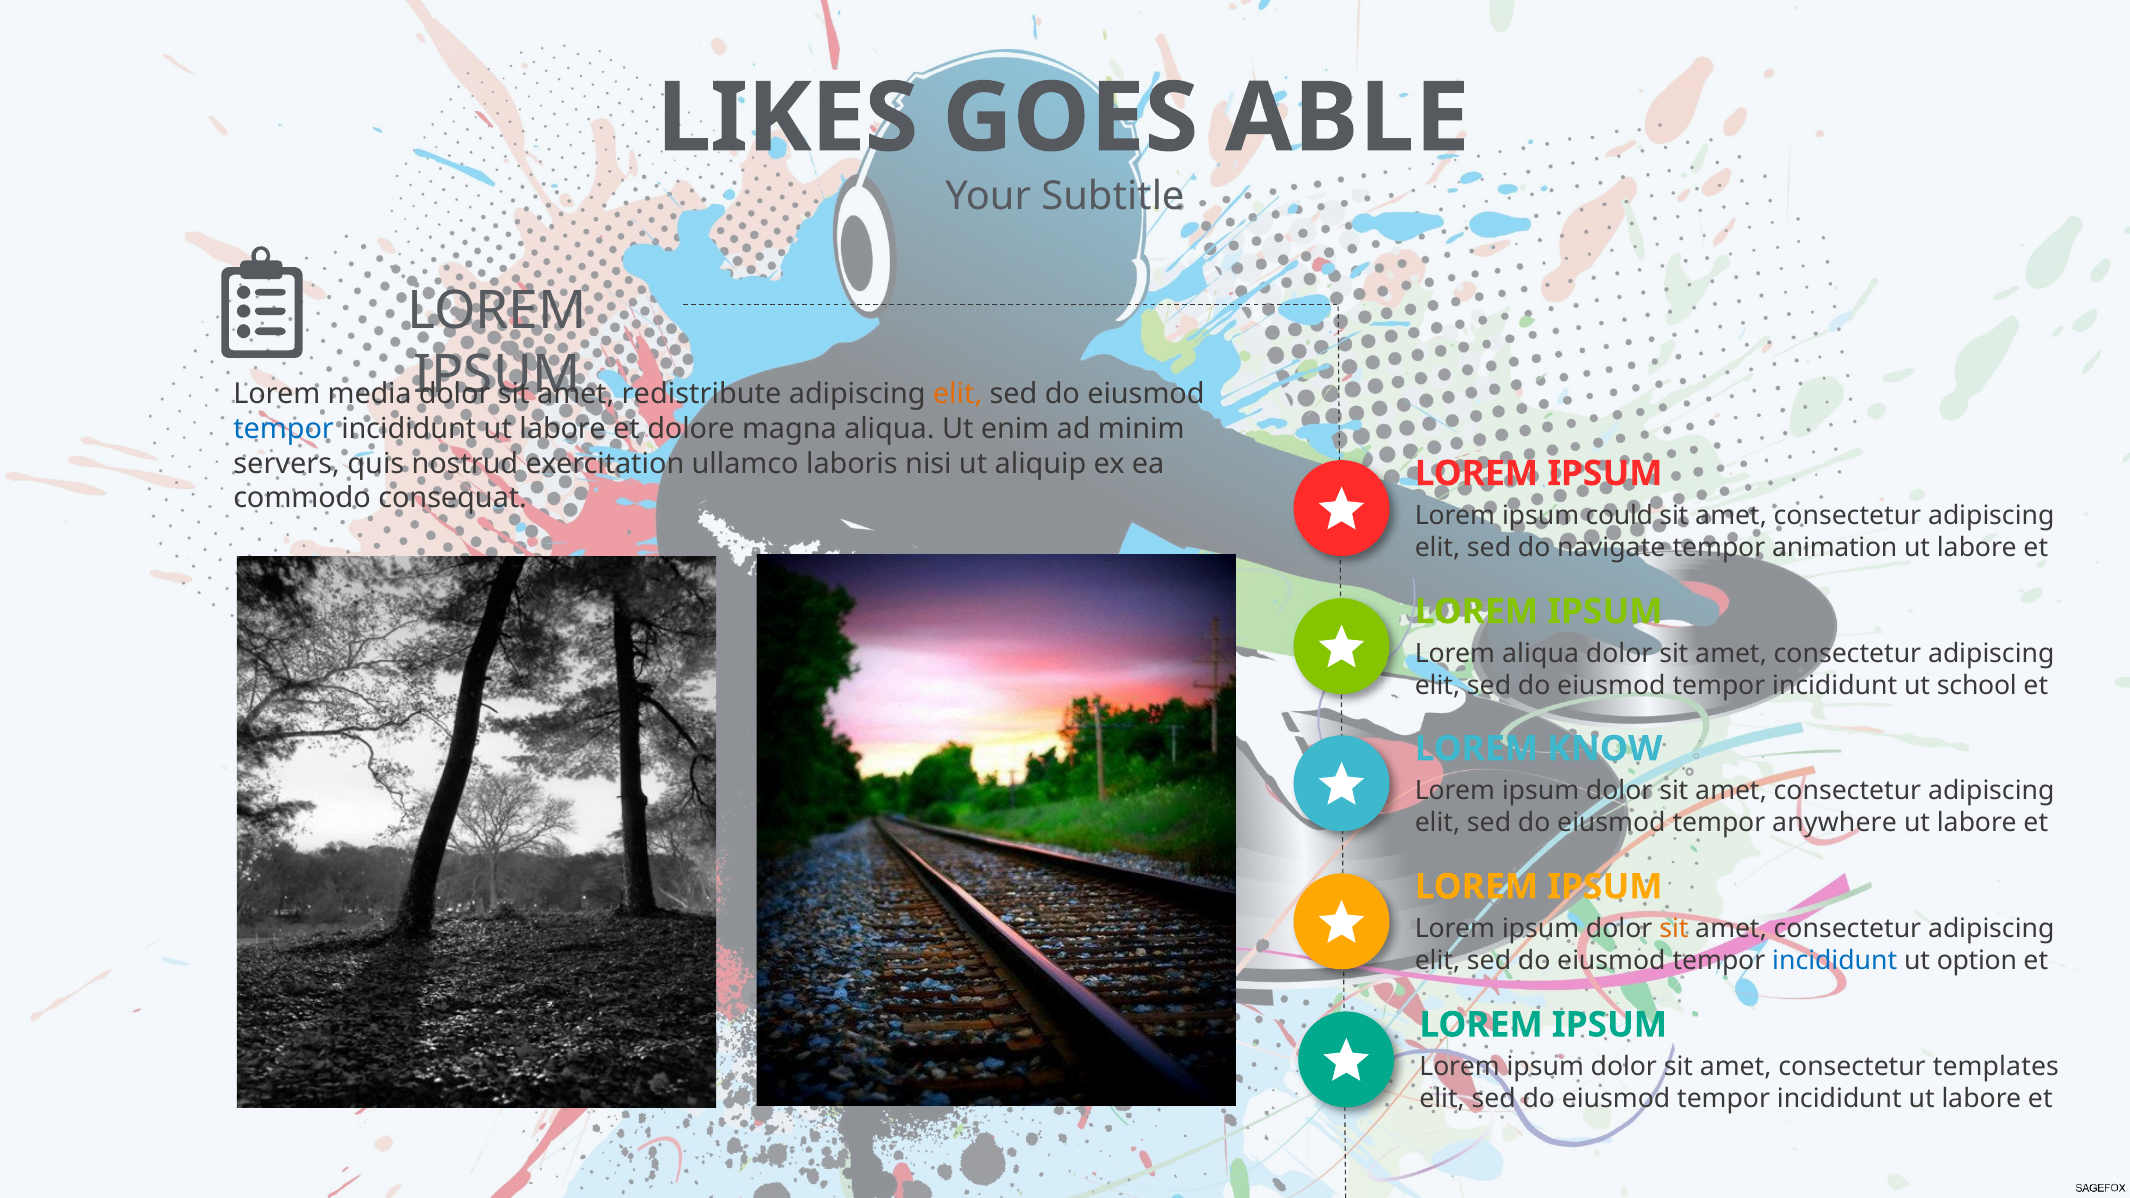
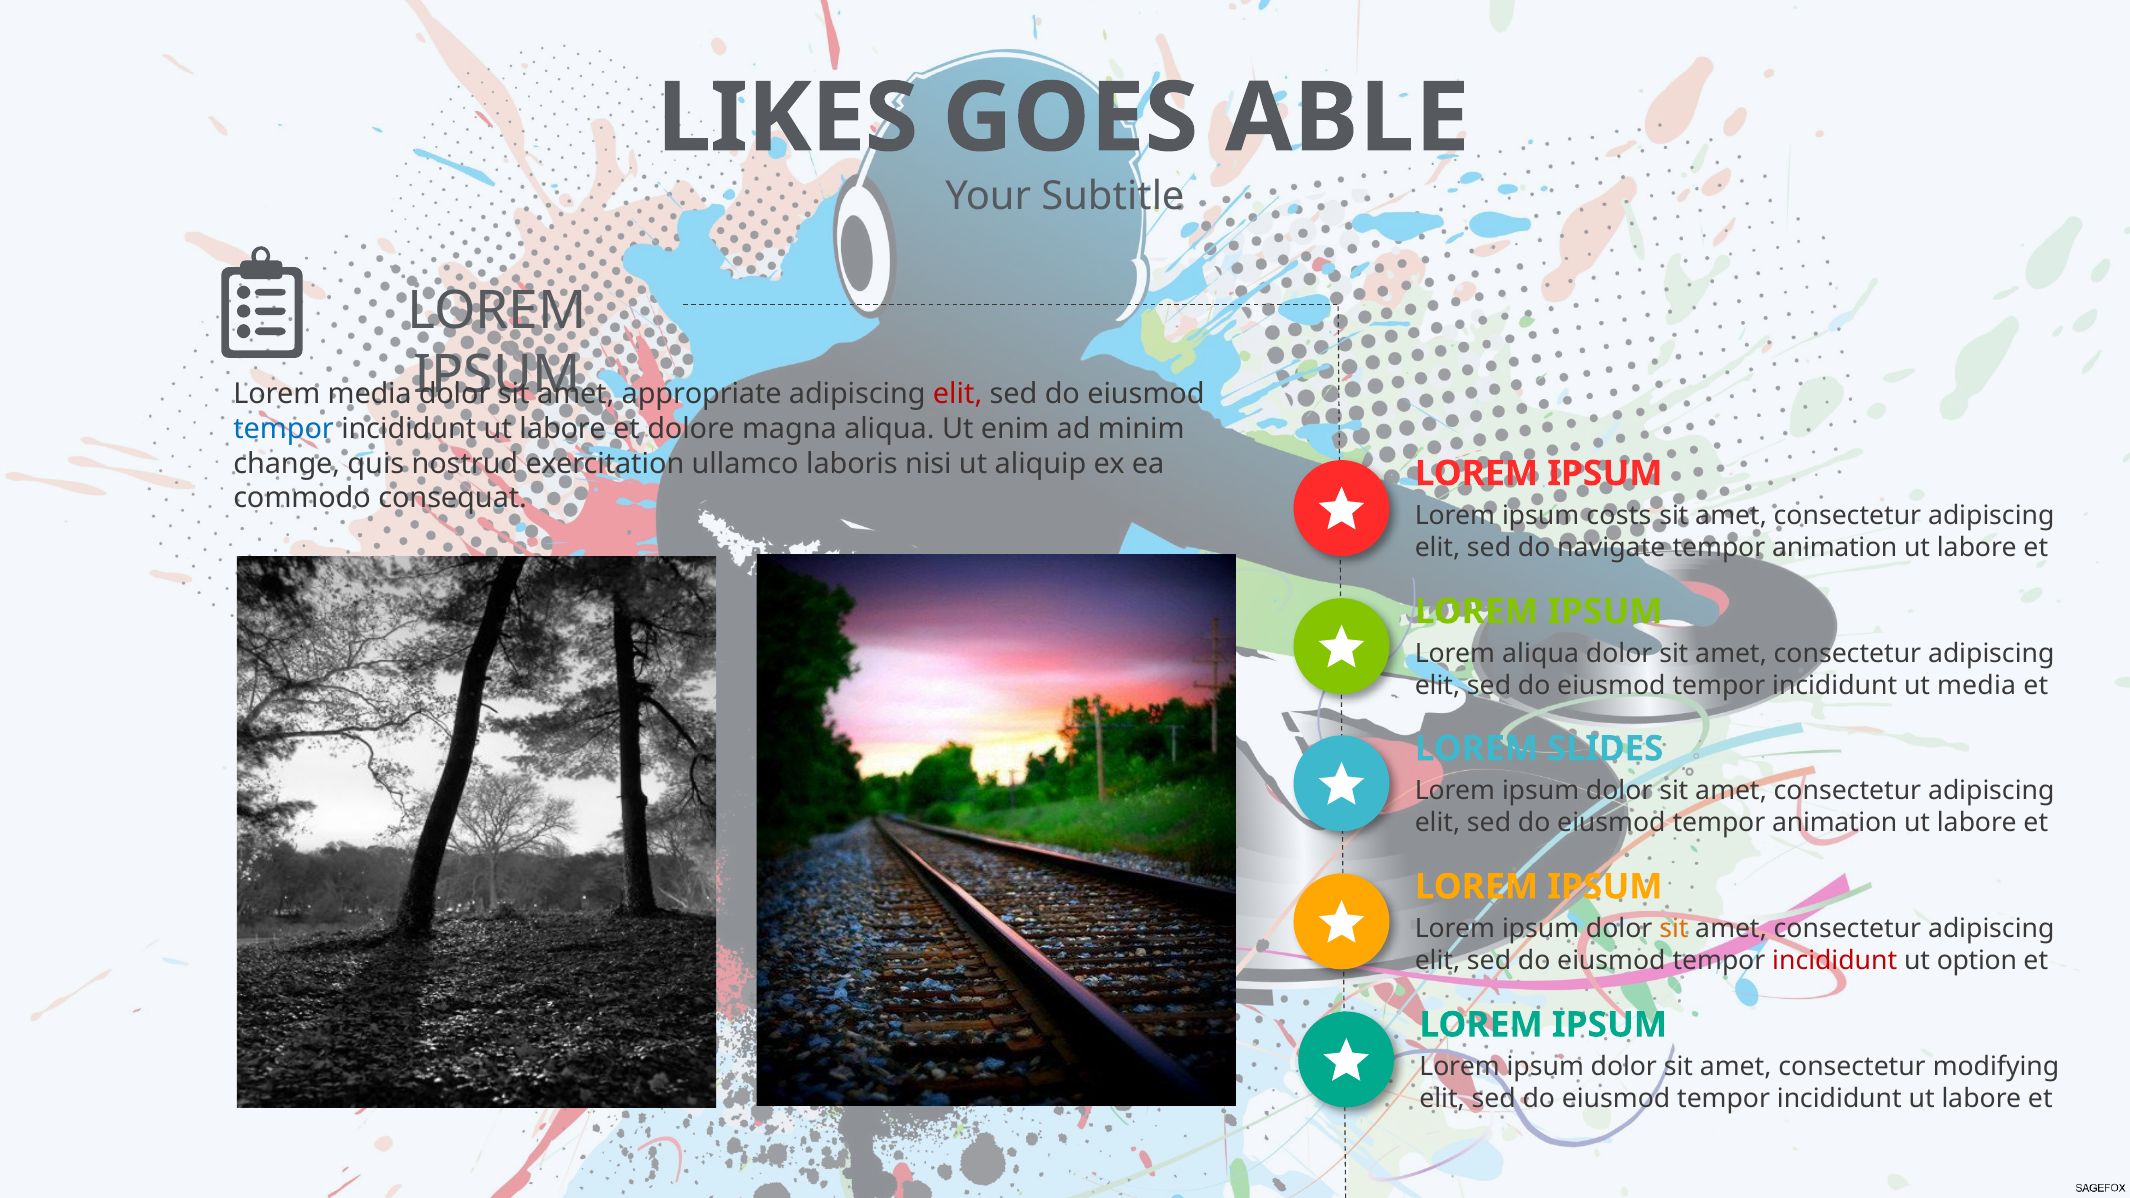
redistribute: redistribute -> appropriate (702, 394)
elit colour: orange -> red (958, 394)
servers: servers -> change (287, 464)
could: could -> costs (1619, 515)
ut school: school -> media (1977, 685)
KNOW: KNOW -> SLIDES (1605, 749)
eiusmod tempor anywhere: anywhere -> animation (1835, 823)
incididunt colour: blue -> red (1835, 961)
templates: templates -> modifying (1996, 1067)
